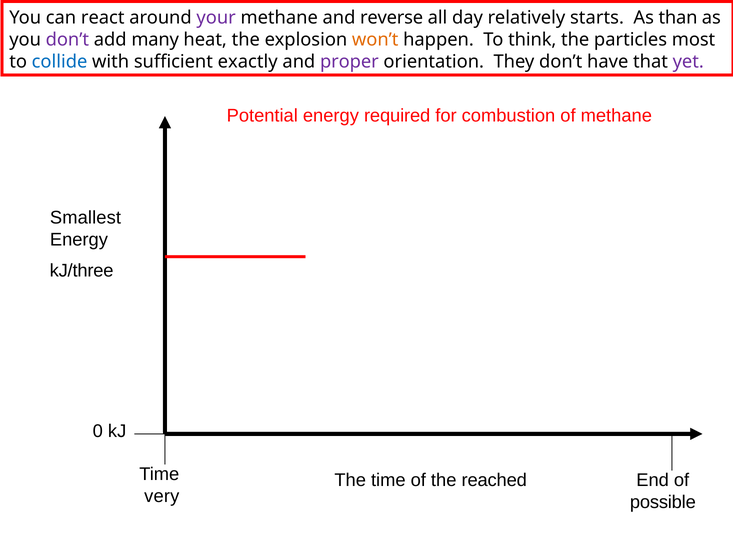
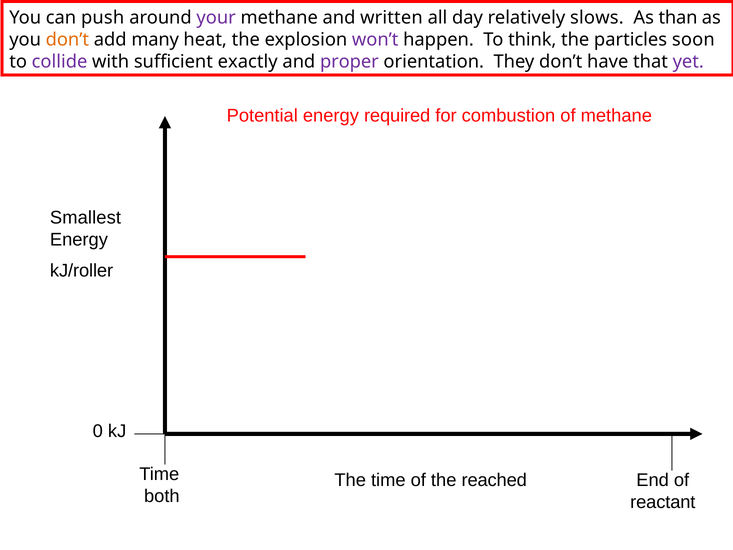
react: react -> push (103, 18)
reverse: reverse -> written (391, 18)
starts: starts -> slows (597, 18)
don’t colour: purple -> orange (67, 39)
won’t colour: orange -> purple (375, 39)
most: most -> soon (693, 39)
collide colour: blue -> purple (60, 61)
kJ/three: kJ/three -> kJ/roller (82, 271)
very: very -> both (162, 496)
possible: possible -> reactant (663, 502)
